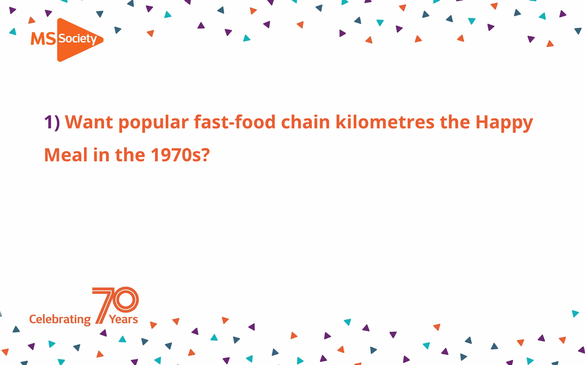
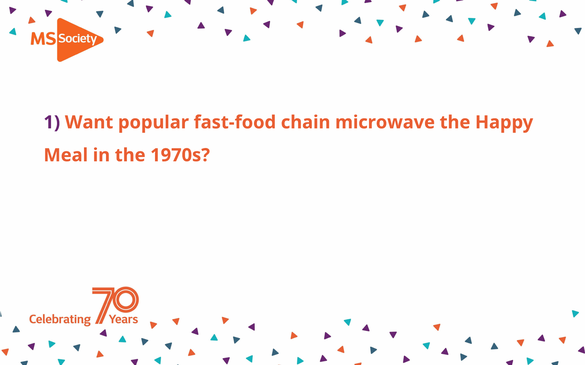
kilometres: kilometres -> microwave (385, 123)
